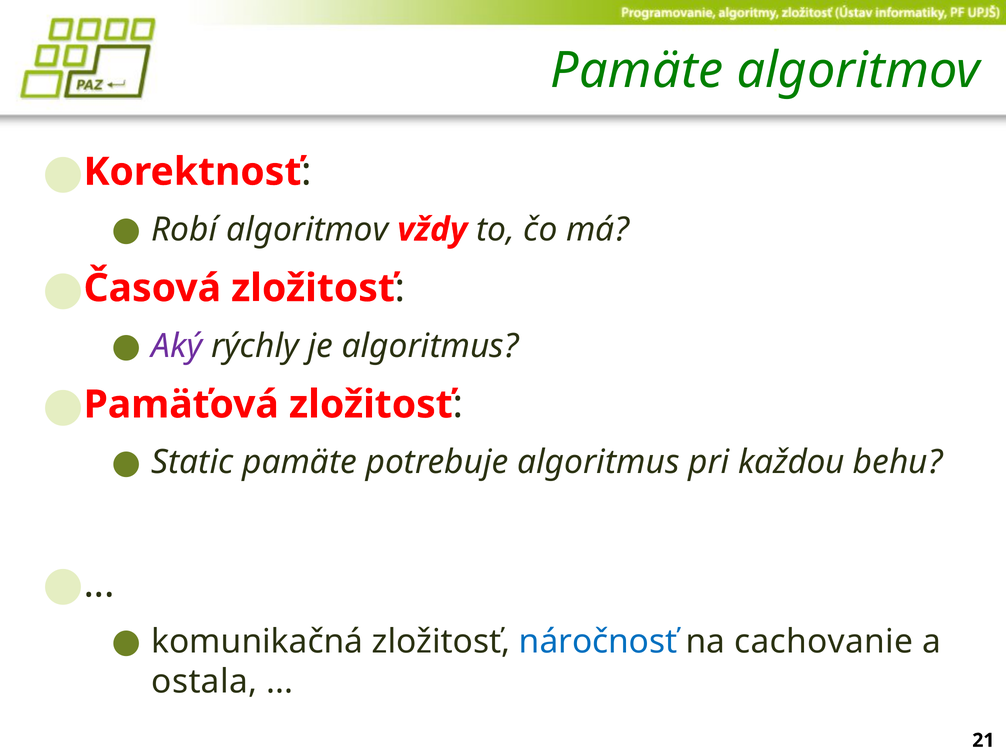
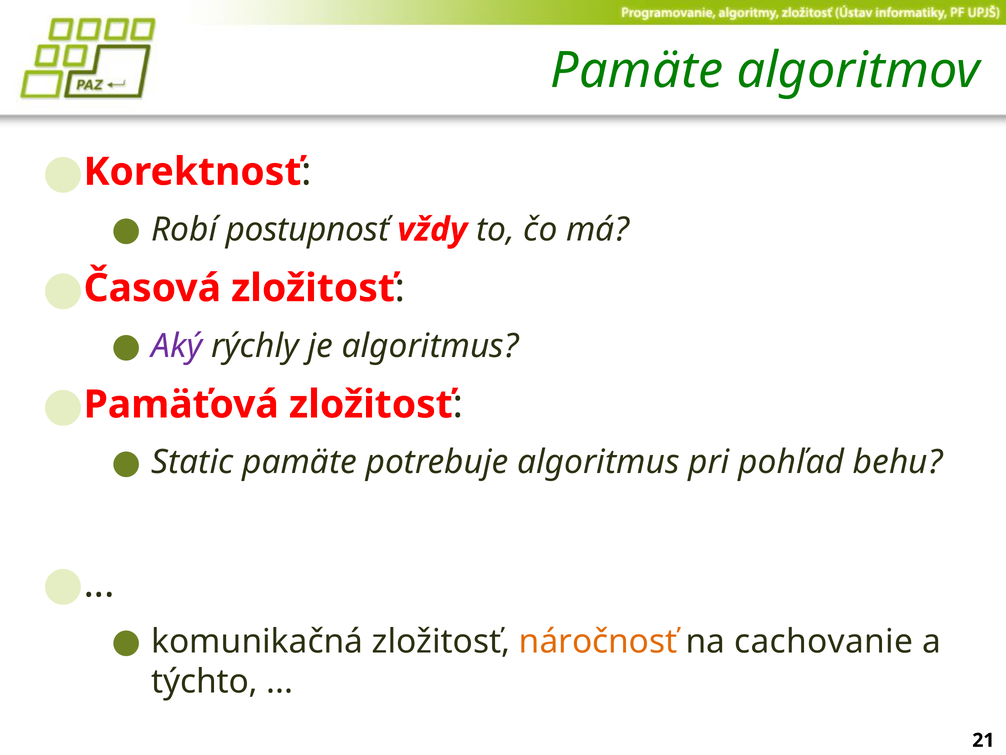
Robí algoritmov: algoritmov -> postupnosť (307, 229)
každou: každou -> pohľad (791, 462)
náročnosť colour: blue -> orange (598, 641)
ostala: ostala -> týchto (205, 681)
